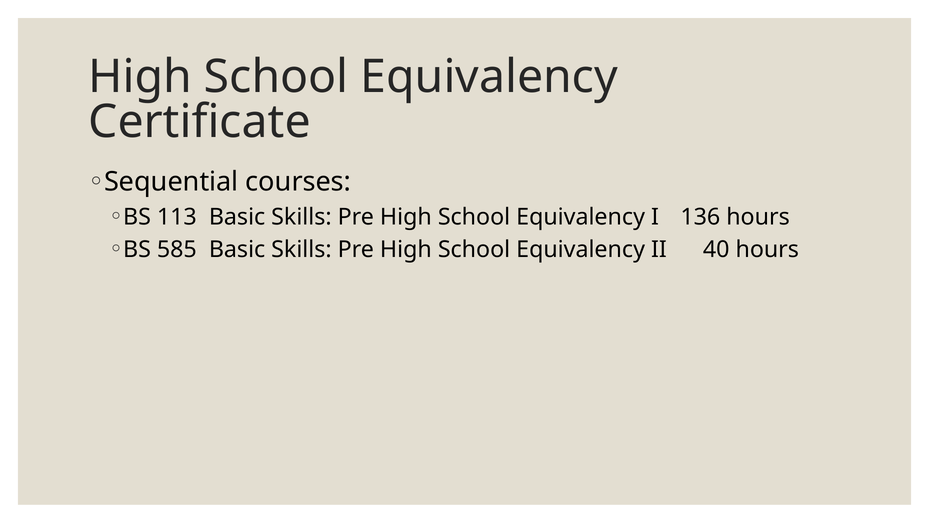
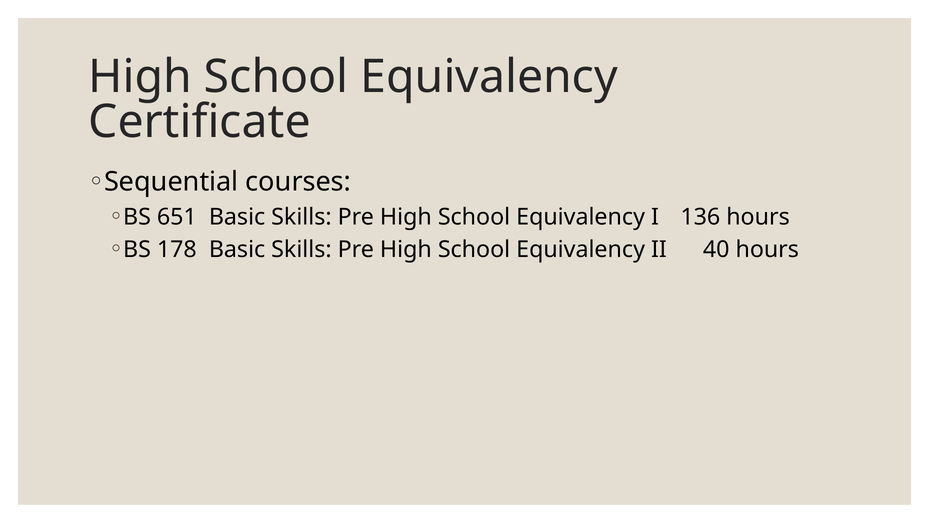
113: 113 -> 651 (177, 217)
585: 585 -> 178 (177, 249)
